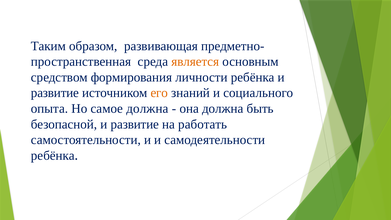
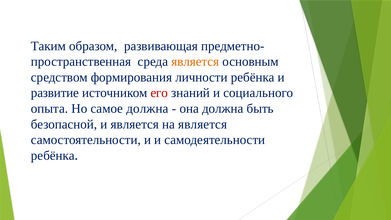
его colour: orange -> red (159, 93)
безопасной и развитие: развитие -> является (135, 124)
на работать: работать -> является (203, 124)
